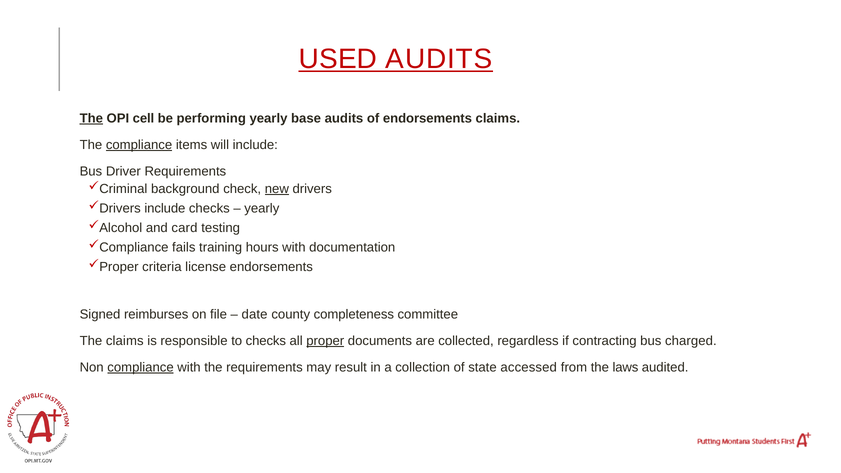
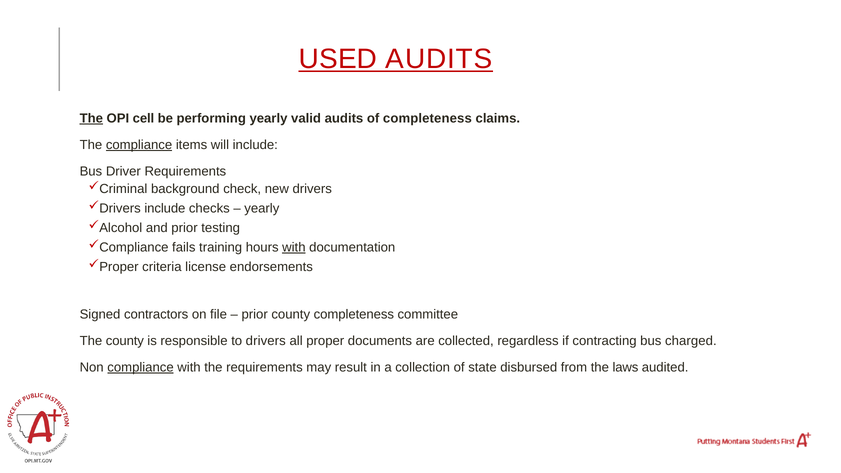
base: base -> valid (306, 118)
of endorsements: endorsements -> completeness (427, 118)
new underline: present -> none (277, 189)
and card: card -> prior (185, 228)
with underline: none -> present (294, 247)
reimburses: reimburses -> contractors (156, 314)
date: date -> prior (255, 314)
The claims: claims -> county (125, 341)
to checks: checks -> drivers (266, 341)
proper underline: present -> none (325, 341)
accessed: accessed -> disbursed (529, 367)
